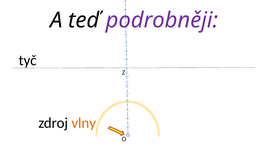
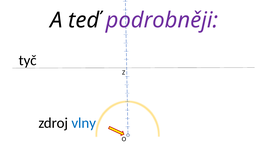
vlny colour: orange -> blue (84, 123)
